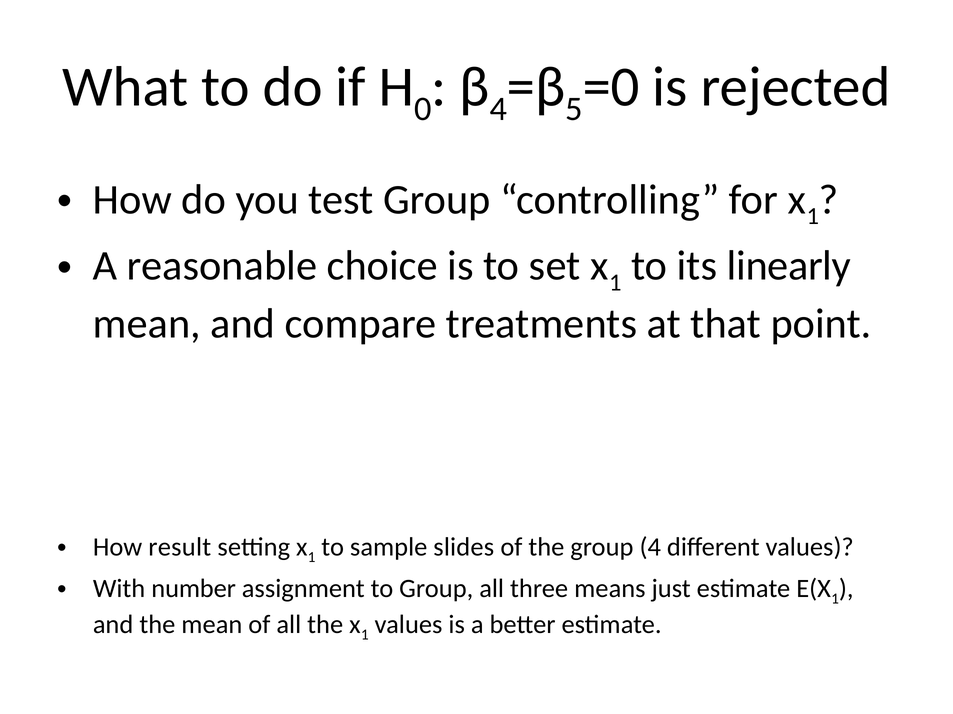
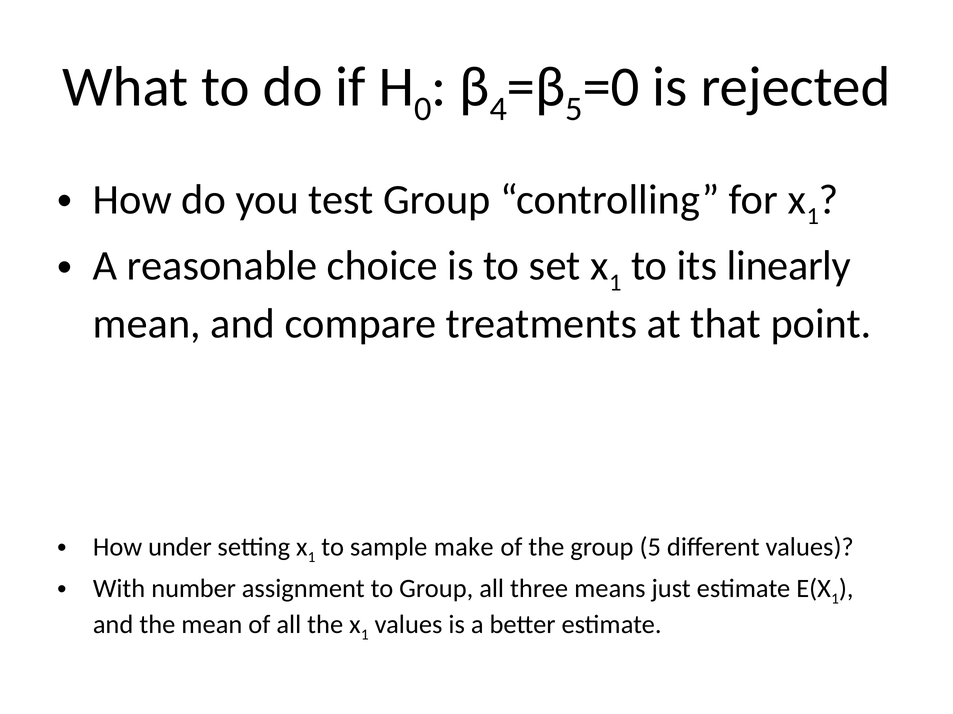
result: result -> under (180, 548)
slides: slides -> make (464, 548)
group 4: 4 -> 5 (650, 548)
